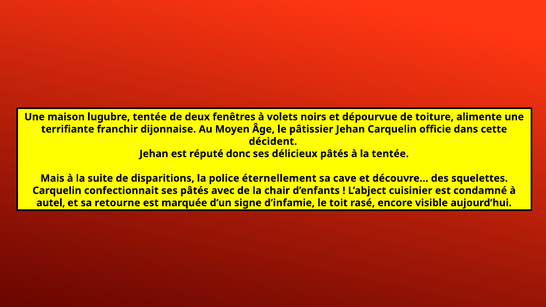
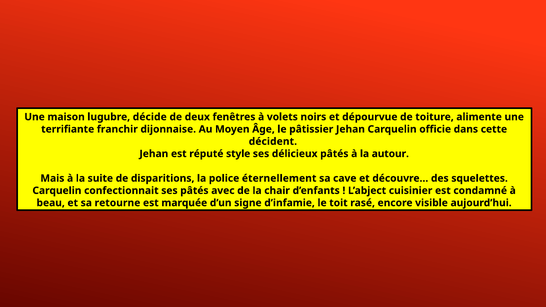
lugubre tentée: tentée -> décide (150, 117)
donc: donc -> style (238, 154)
la tentée: tentée -> autour (390, 154)
autel: autel -> beau (51, 203)
